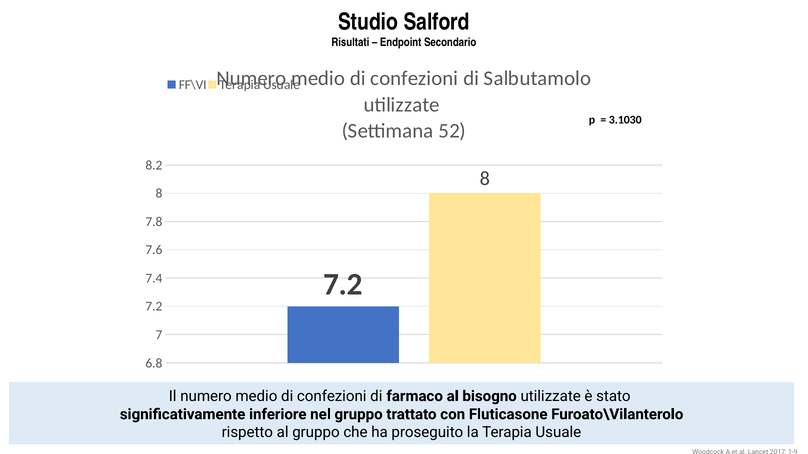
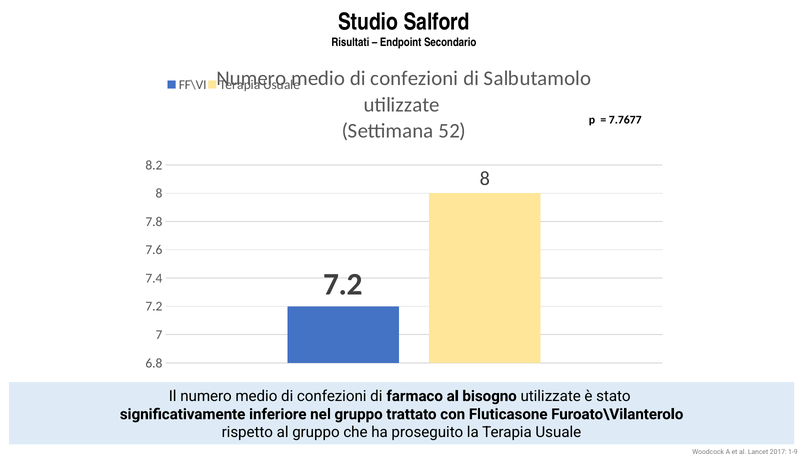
3.1030: 3.1030 -> 7.7677 (625, 120)
